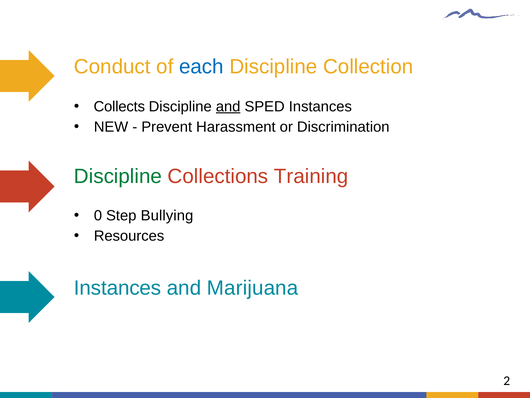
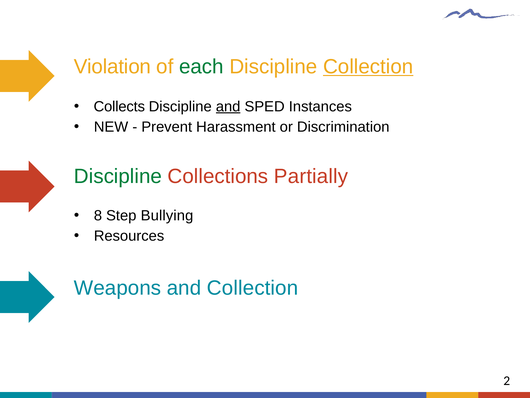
Conduct: Conduct -> Violation (112, 67)
each colour: blue -> green (201, 67)
Collection underline: none -> present (368, 67)
Training: Training -> Partially (311, 176)
0: 0 -> 8 (98, 215)
Instances: Instances -> Weapons (118, 288)
and Marijuana: Marijuana -> Collection (253, 288)
